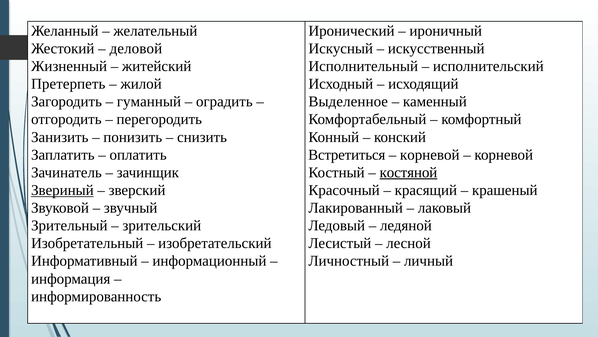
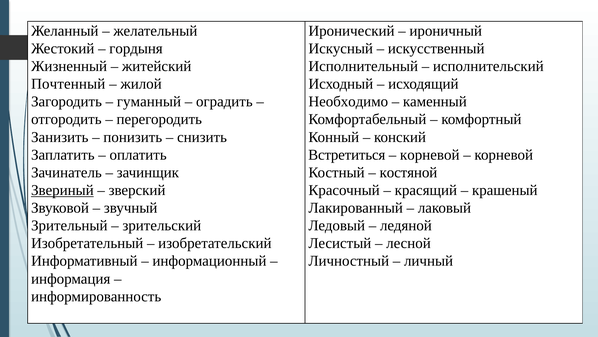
деловой: деловой -> гордыня (136, 48)
Претерпеть: Претерпеть -> Почтенный (68, 84)
Выделенное: Выделенное -> Необходимо (348, 101)
костяной underline: present -> none (408, 172)
